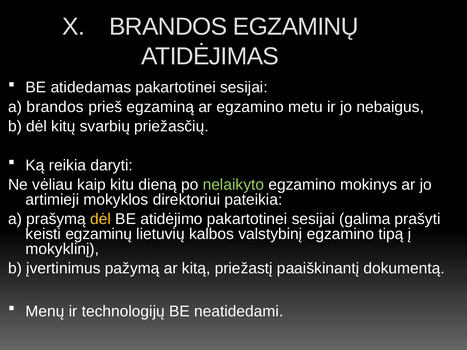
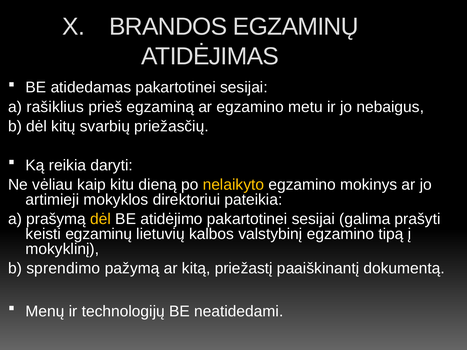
a brandos: brandos -> rašiklius (55, 107)
nelaikyto colour: light green -> yellow (233, 185)
įvertinimus: įvertinimus -> sprendimo (63, 269)
